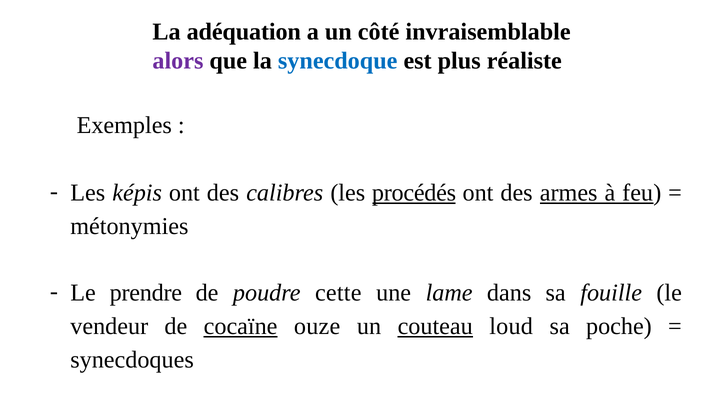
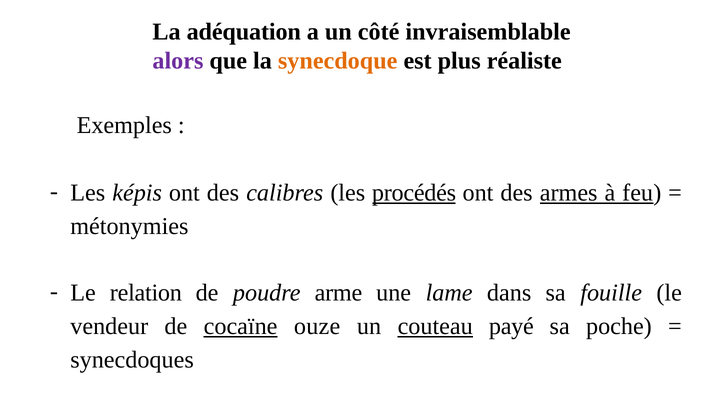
synecdoque colour: blue -> orange (338, 61)
prendre: prendre -> relation (146, 293)
cette: cette -> arme (338, 293)
loud: loud -> payé (511, 326)
